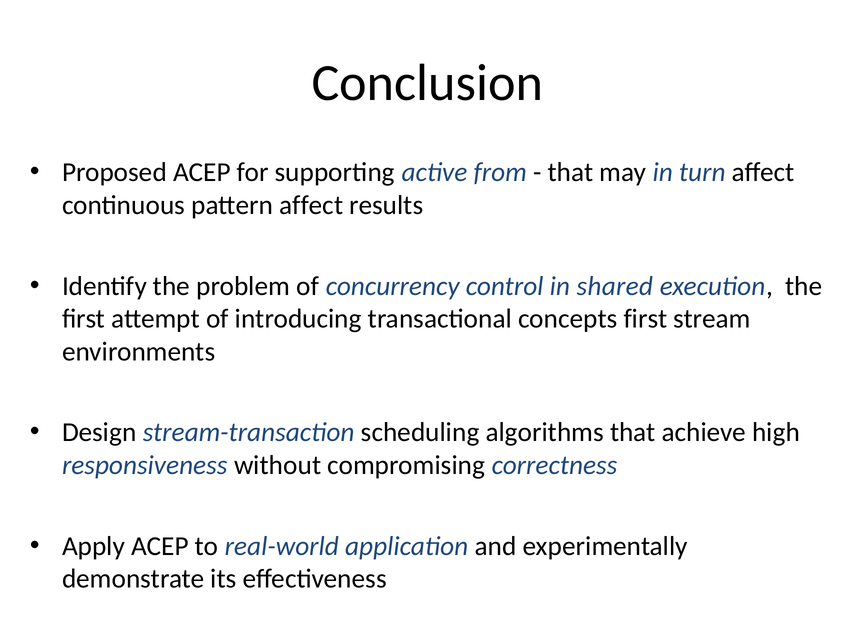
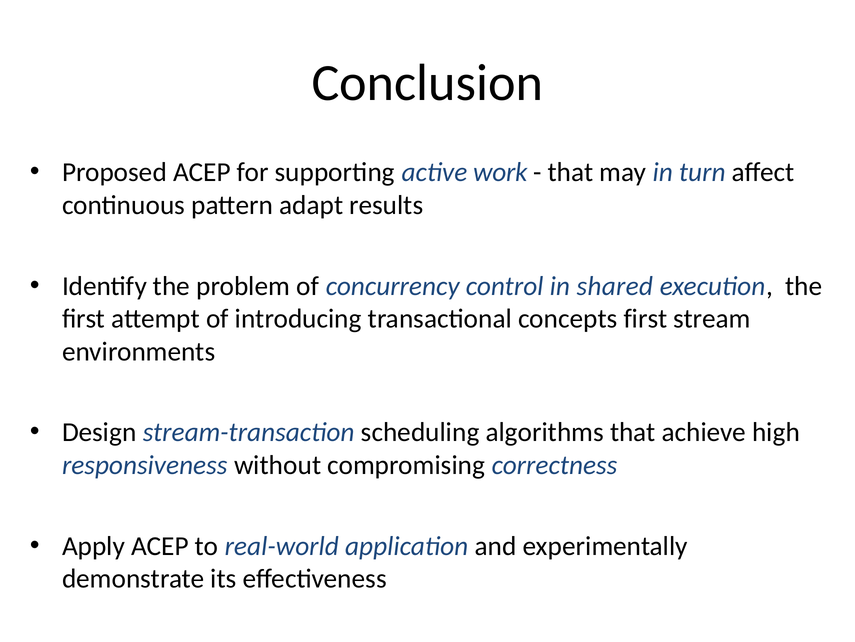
from: from -> work (500, 172)
pattern affect: affect -> adapt (311, 205)
